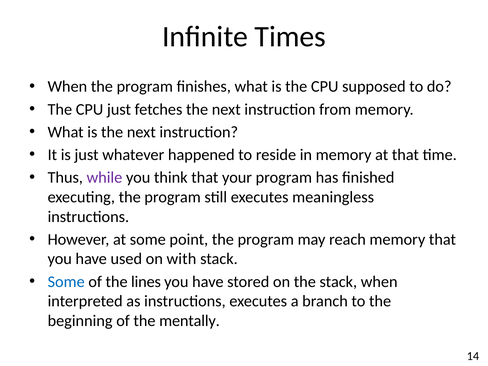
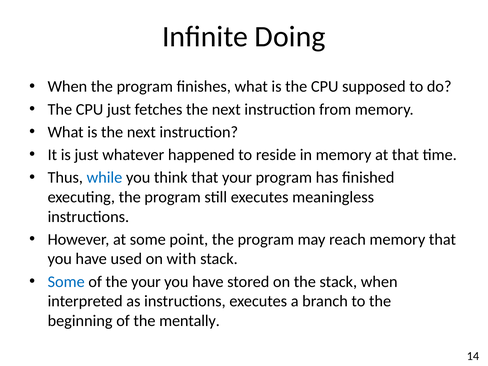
Times: Times -> Doing (290, 37)
while colour: purple -> blue (104, 178)
the lines: lines -> your (146, 282)
